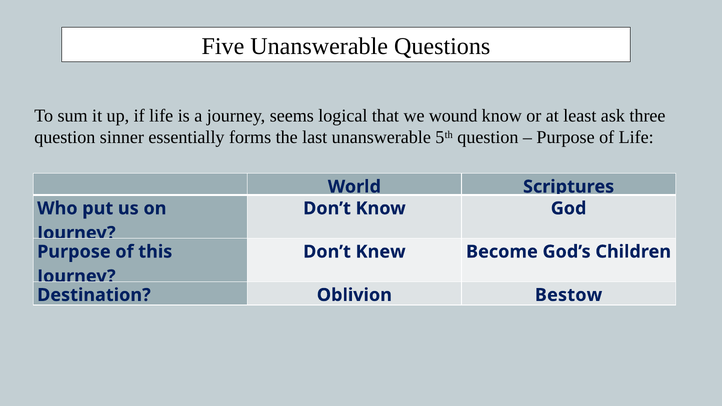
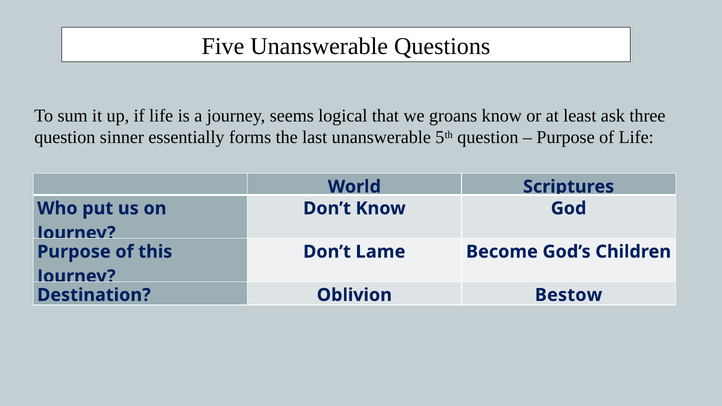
wound: wound -> groans (453, 116)
Knew: Knew -> Lame (381, 252)
